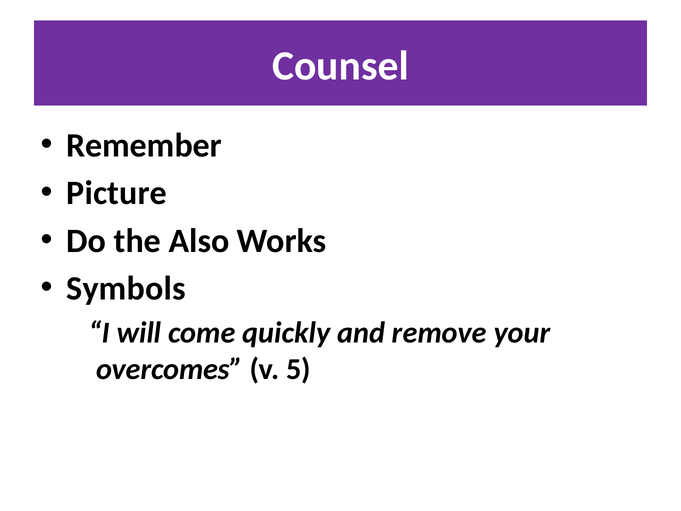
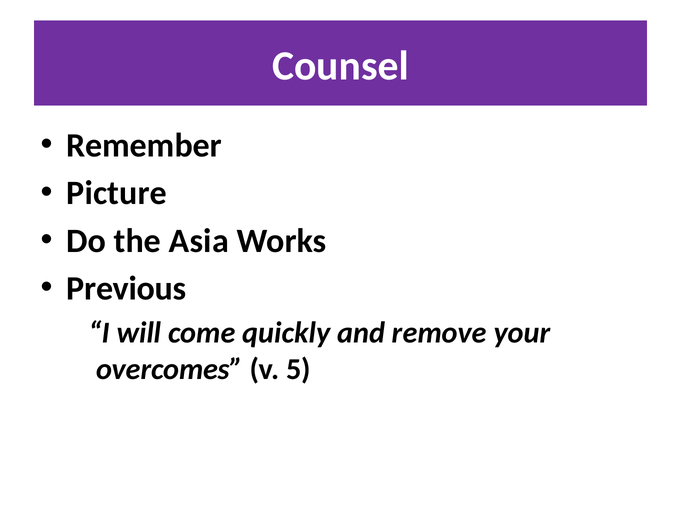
Also: Also -> Asia (199, 241)
Symbols: Symbols -> Previous (126, 288)
